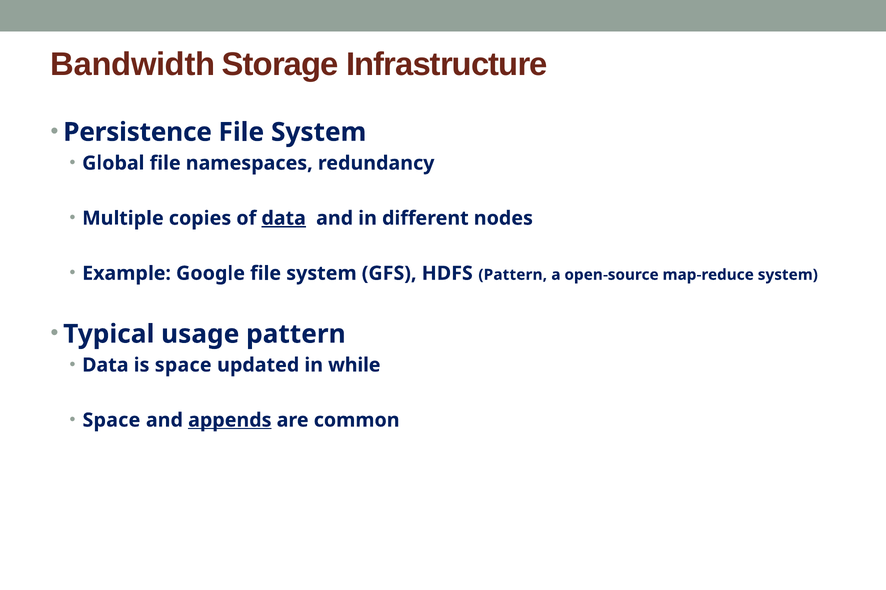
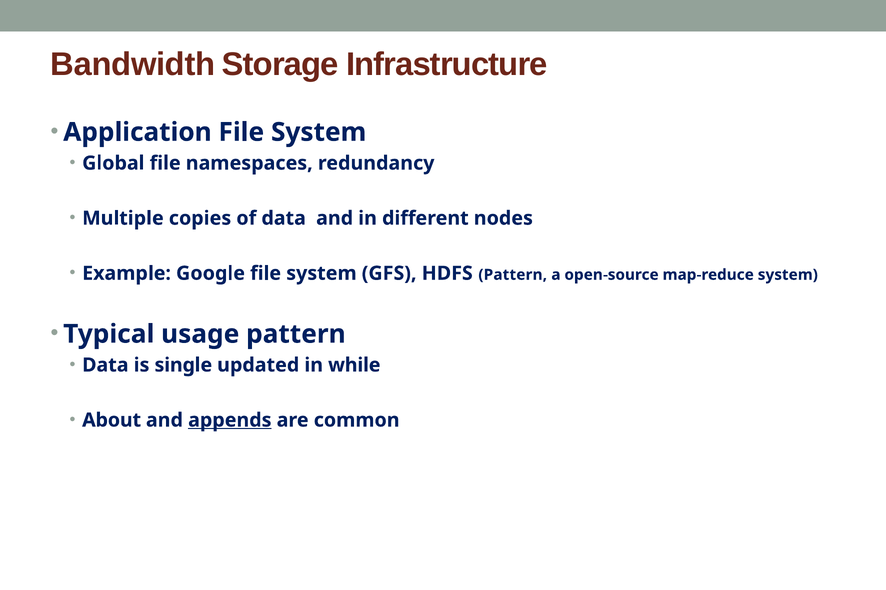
Persistence: Persistence -> Application (137, 132)
data underline: present -> none (284, 218)
is space: space -> single (183, 365)
Space: Space -> About (112, 421)
